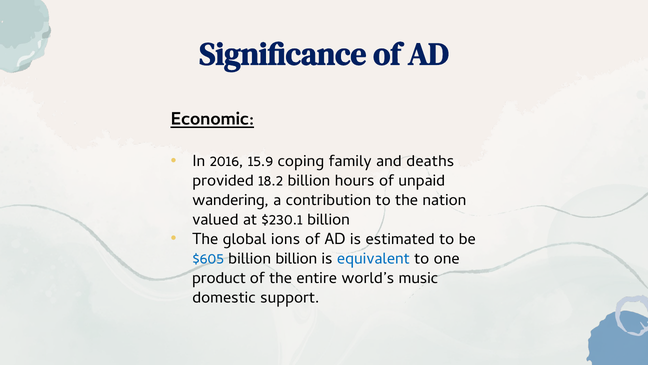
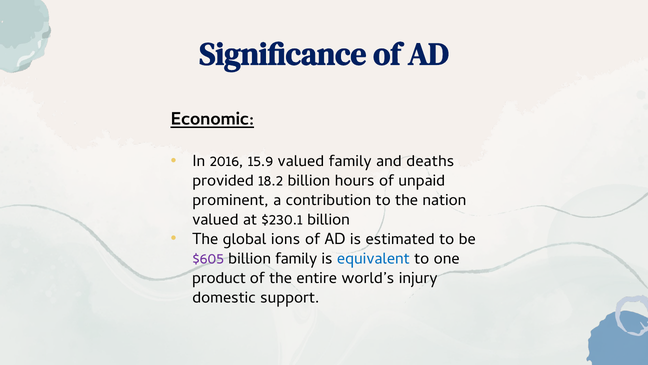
15.9 coping: coping -> valued (301, 161)
wandering: wandering -> prominent (231, 200)
$605 colour: blue -> purple (208, 258)
billion billion: billion -> family (296, 258)
music: music -> injury (418, 278)
